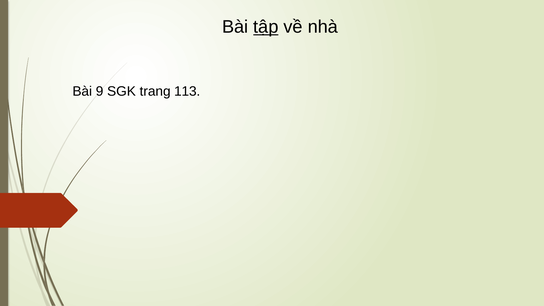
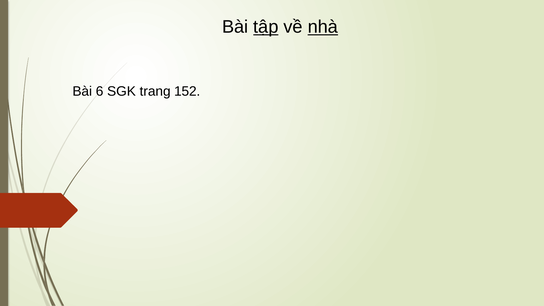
nhà underline: none -> present (323, 27)
9: 9 -> 6 (100, 91)
113: 113 -> 152 (187, 91)
